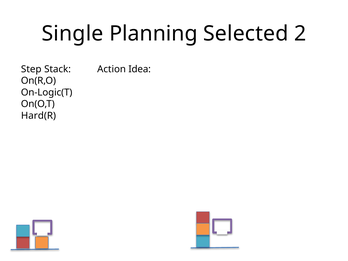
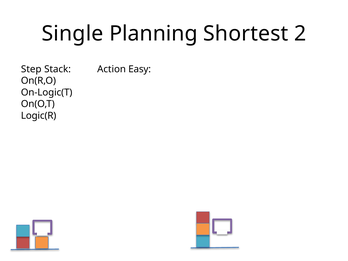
Selected: Selected -> Shortest (246, 34)
Idea: Idea -> Easy (140, 69)
Hard(R: Hard(R -> Logic(R (39, 116)
